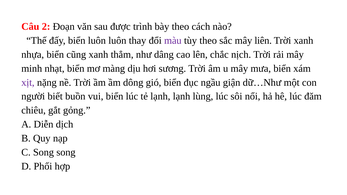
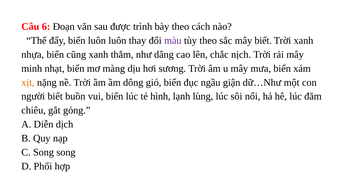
2: 2 -> 6 (46, 27)
mây liên: liên -> biết (263, 41)
xịt colour: purple -> orange (28, 83)
tẻ lạnh: lạnh -> hình (160, 96)
